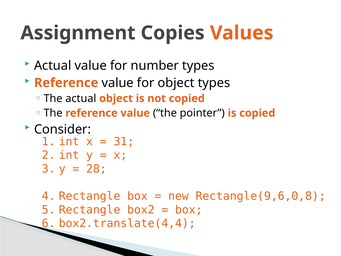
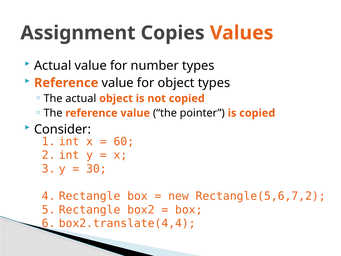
31: 31 -> 60 (124, 141)
28: 28 -> 30 (96, 169)
Rectangle(9,6,0,8: Rectangle(9,6,0,8 -> Rectangle(5,6,7,2 (261, 196)
